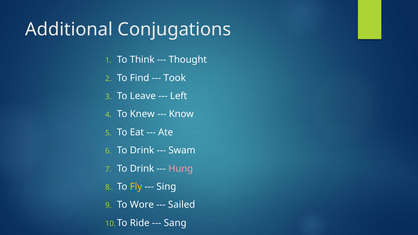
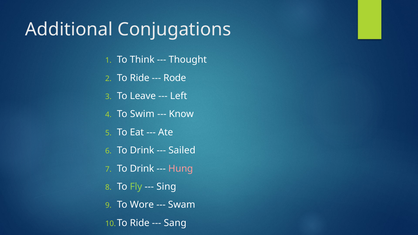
Find: Find -> Ride (140, 78)
Took: Took -> Rode (175, 78)
Knew: Knew -> Swim (142, 114)
Swam: Swam -> Sailed (182, 150)
Fly colour: yellow -> light green (136, 187)
Sailed: Sailed -> Swam (182, 205)
